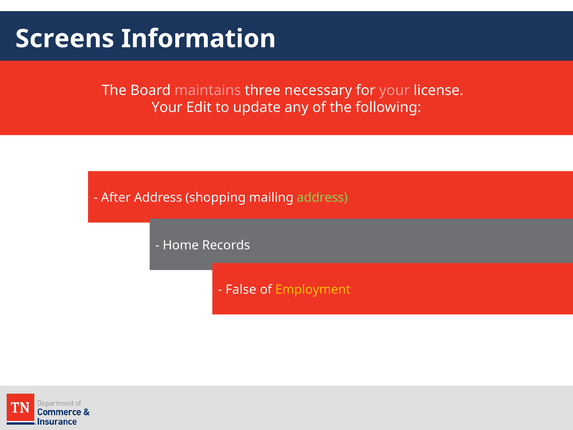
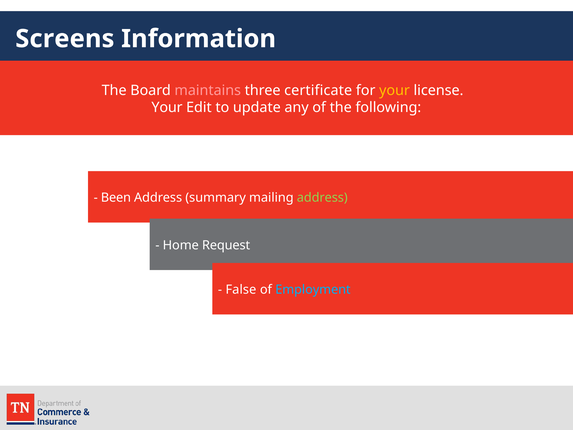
necessary: necessary -> certificate (318, 90)
your colour: pink -> yellow (395, 90)
After: After -> Been (116, 198)
shopping: shopping -> summary (216, 198)
Records: Records -> Request (226, 245)
Employment colour: yellow -> light blue (313, 289)
